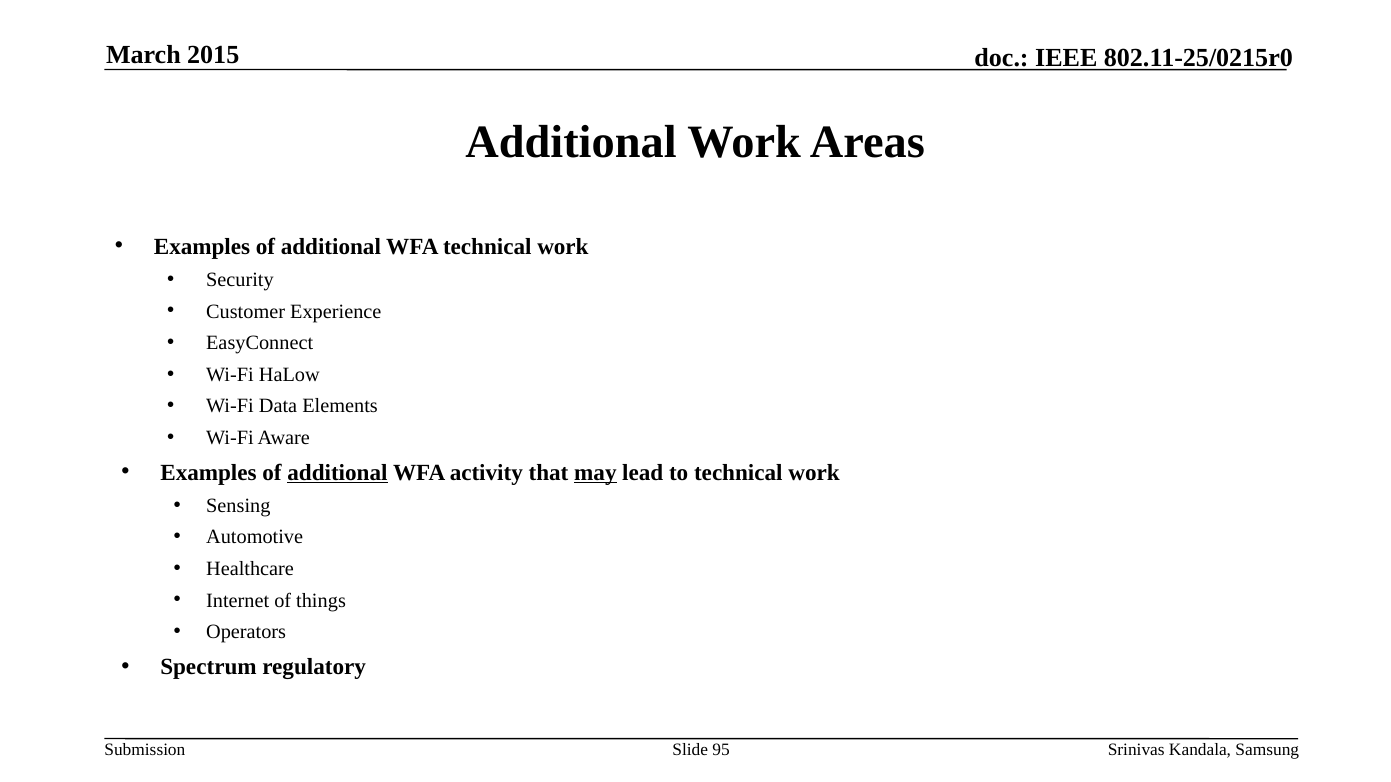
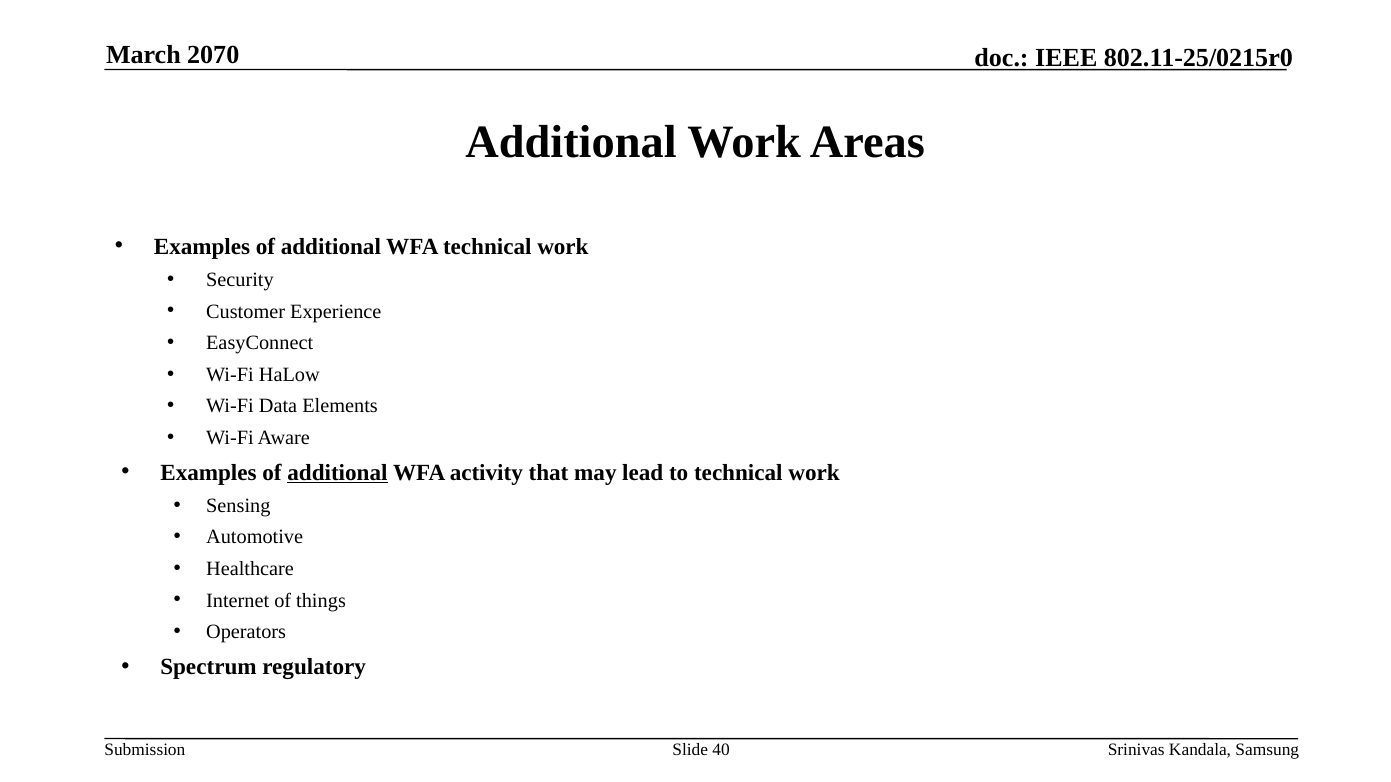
2015: 2015 -> 2070 (213, 55)
may underline: present -> none (595, 473)
95: 95 -> 40 (721, 750)
